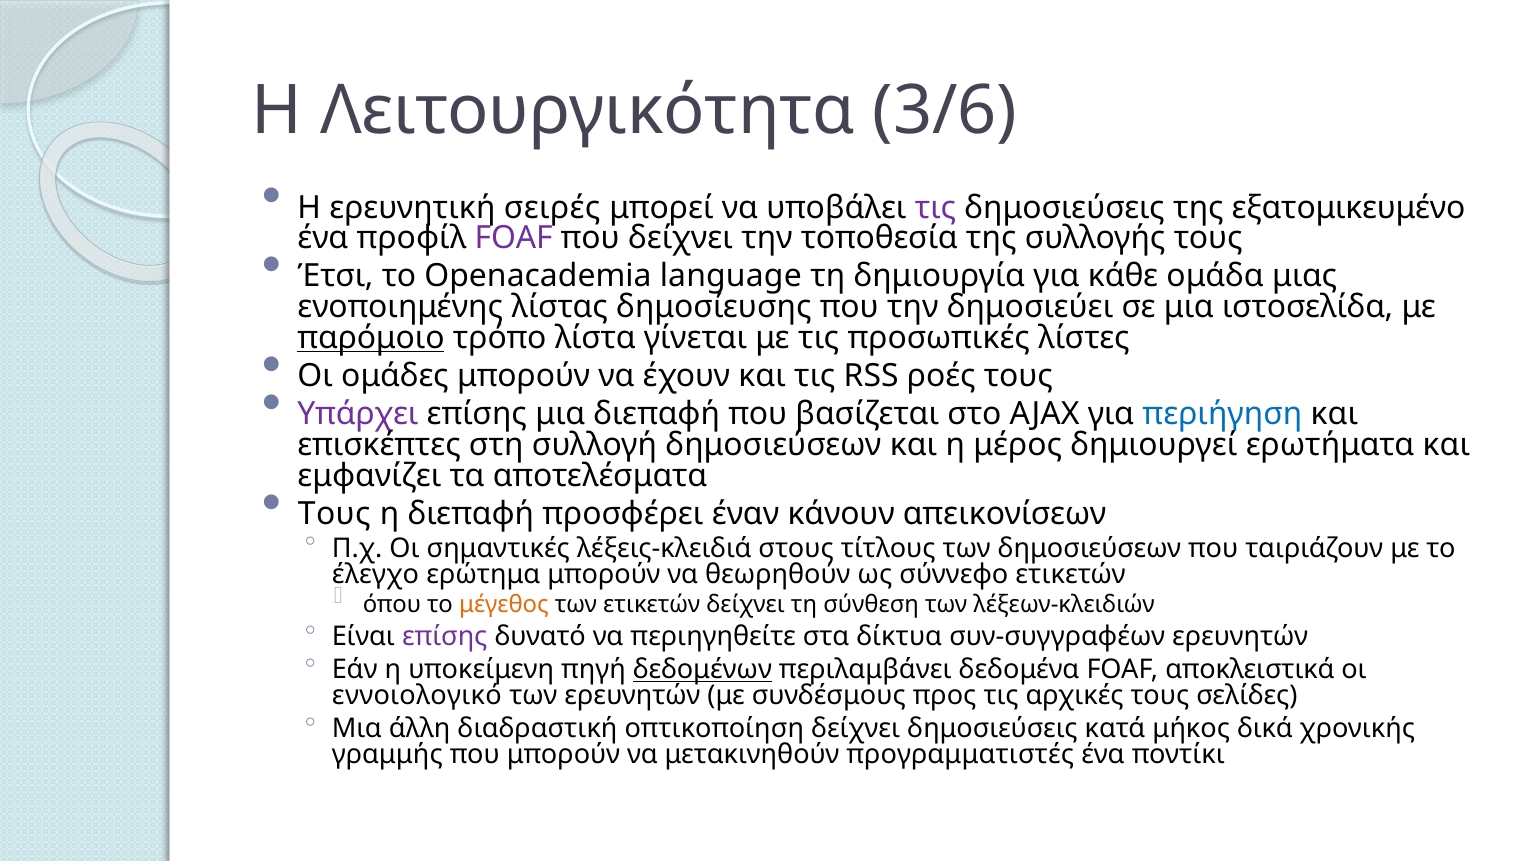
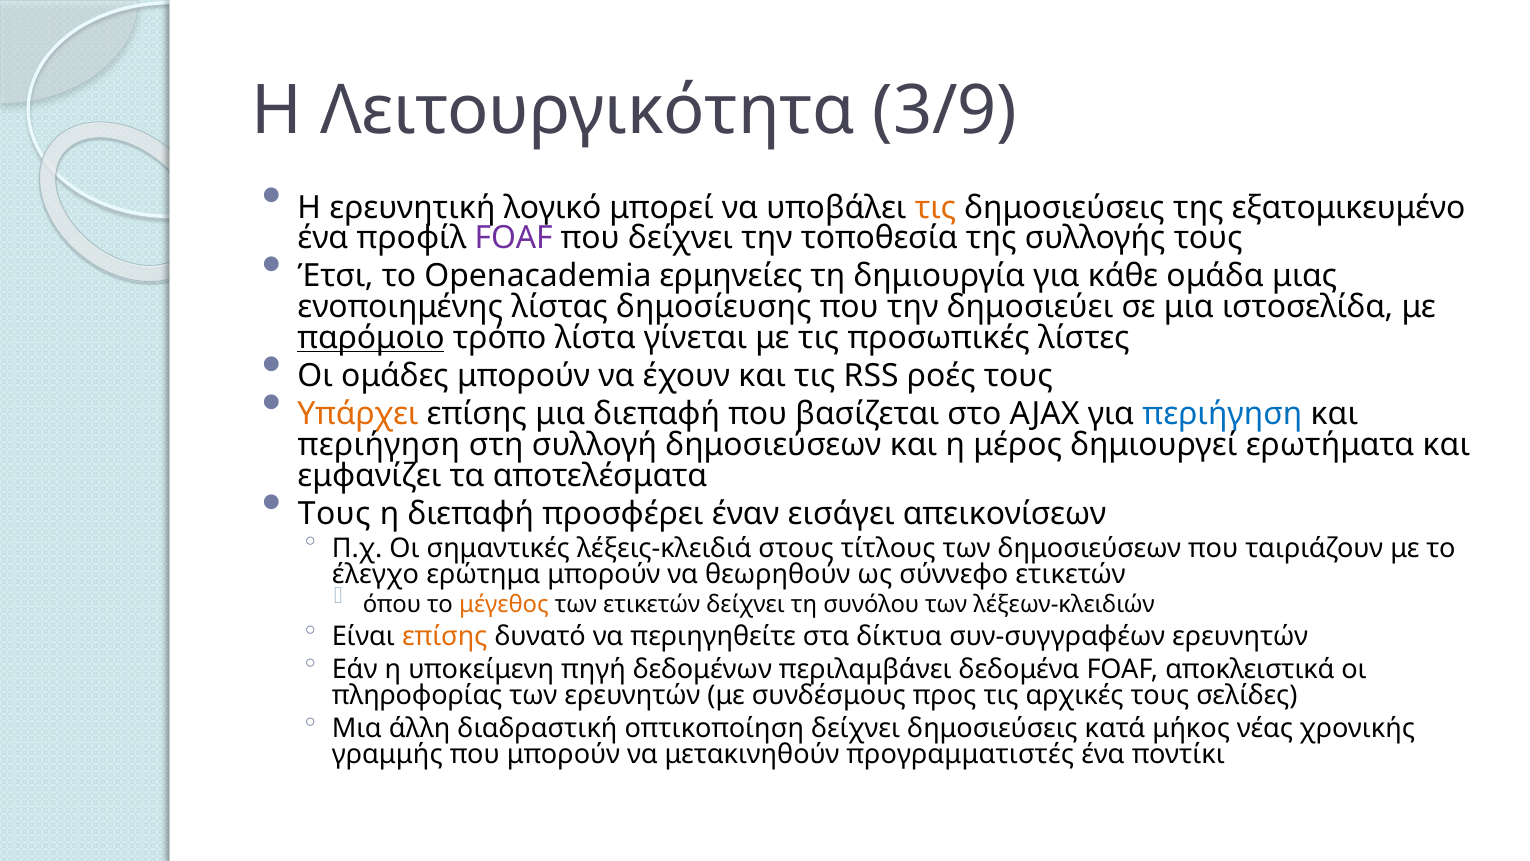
3/6: 3/6 -> 3/9 (945, 111)
σειρές: σειρές -> λογικό (553, 207)
τις colour: purple -> orange (936, 207)
language: language -> ερμηνείες (731, 276)
Υπάρχει colour: purple -> orange (358, 414)
επισκέπτες: επισκέπτες -> περιήγηση (379, 445)
κάνουν: κάνουν -> εισάγει (841, 514)
σύνθεση: σύνθεση -> συνόλου (871, 604)
επίσης colour: purple -> orange (445, 636)
δεδομένων underline: present -> none (702, 669)
εννοιολογικό: εννοιολογικό -> πληροφορίας (417, 695)
δικά: δικά -> νέας (1265, 728)
